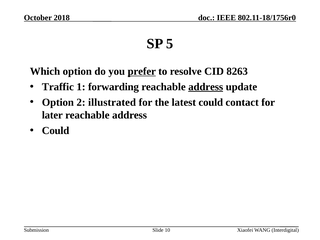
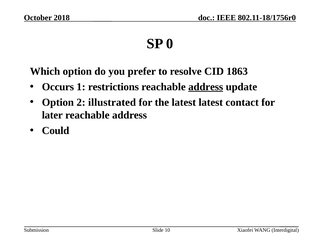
5: 5 -> 0 (170, 44)
prefer underline: present -> none (142, 71)
8263: 8263 -> 1863 (237, 71)
Traffic: Traffic -> Occurs (58, 87)
forwarding: forwarding -> restrictions (113, 87)
latest could: could -> latest (211, 102)
